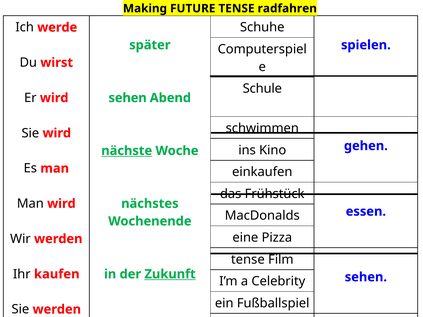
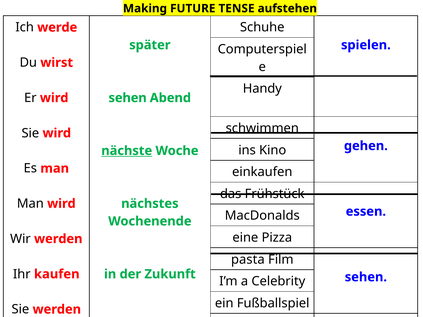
radfahren: radfahren -> aufstehen (287, 8)
Schule: Schule -> Handy (262, 89)
tense: tense -> pasta (248, 260)
Zukunft underline: present -> none (170, 274)
